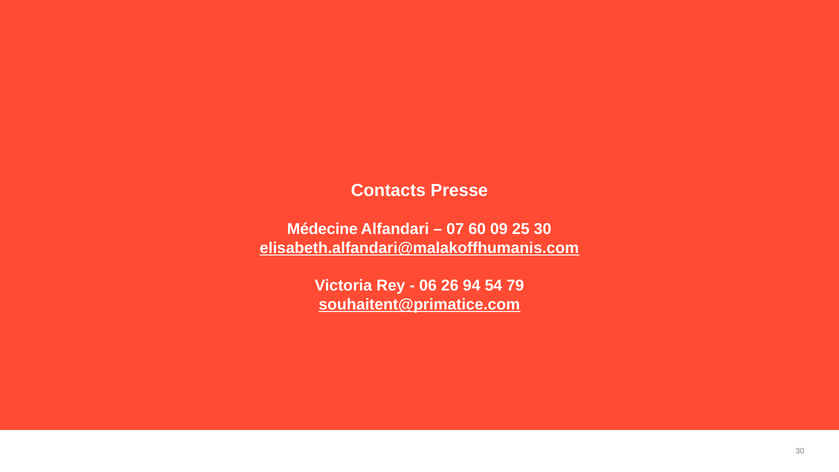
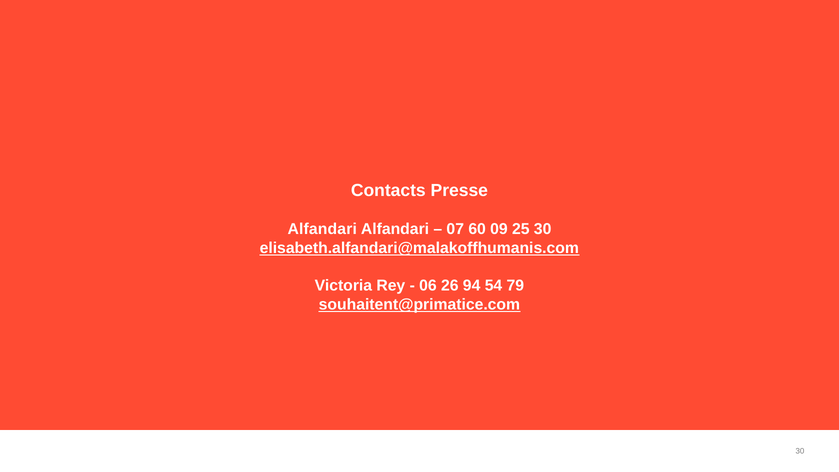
Médecine: Médecine -> Alfandari (322, 229)
